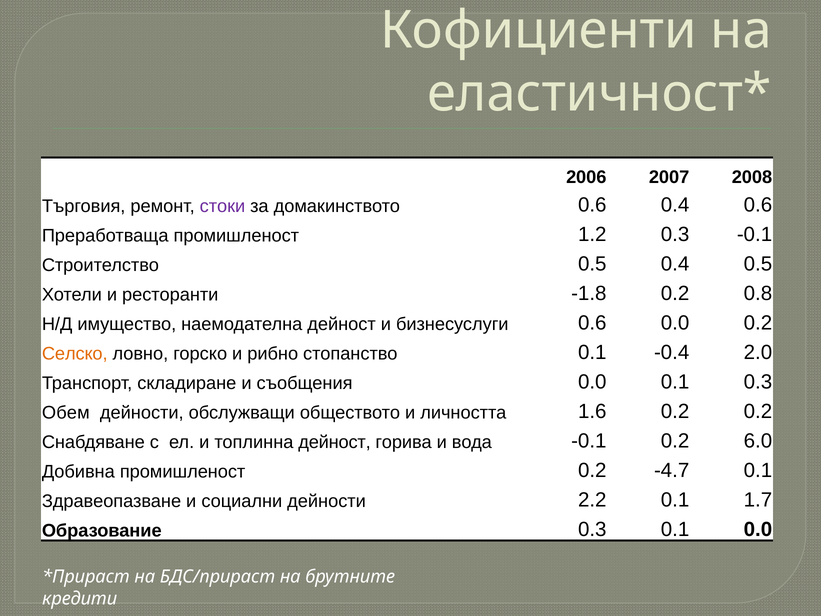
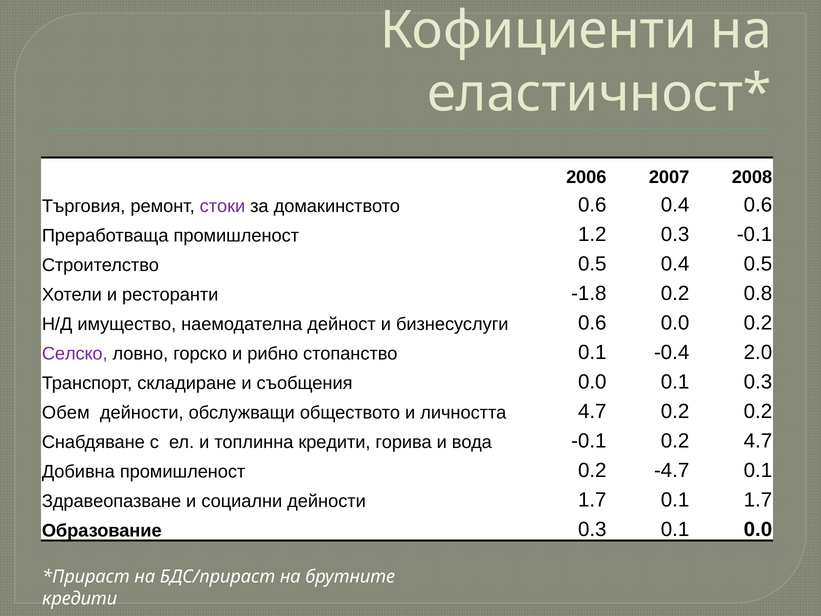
Селско colour: orange -> purple (75, 354)
личността 1.6: 1.6 -> 4.7 (592, 411)
топлинна дейност: дейност -> кредити (334, 442)
0.2 6.0: 6.0 -> 4.7 (758, 441)
дейности 2.2: 2.2 -> 1.7 (592, 500)
